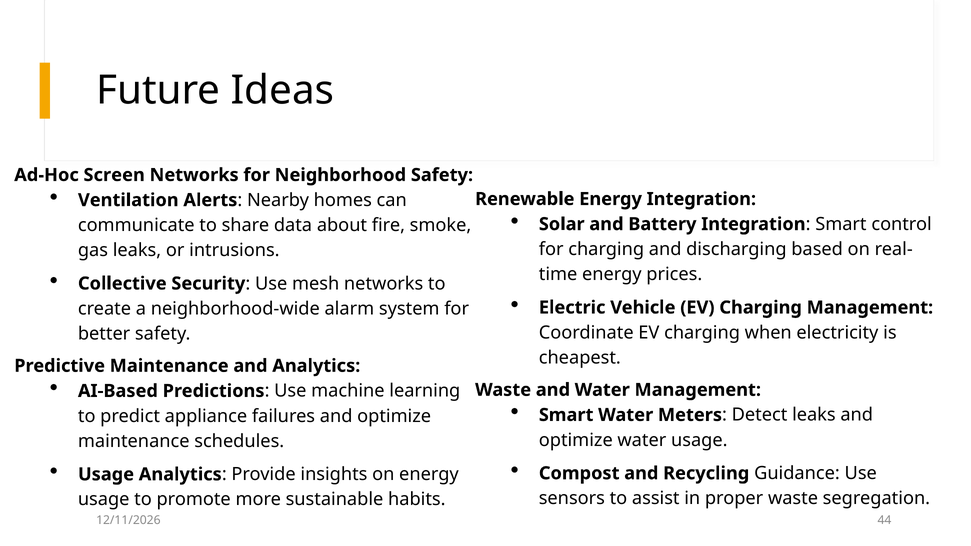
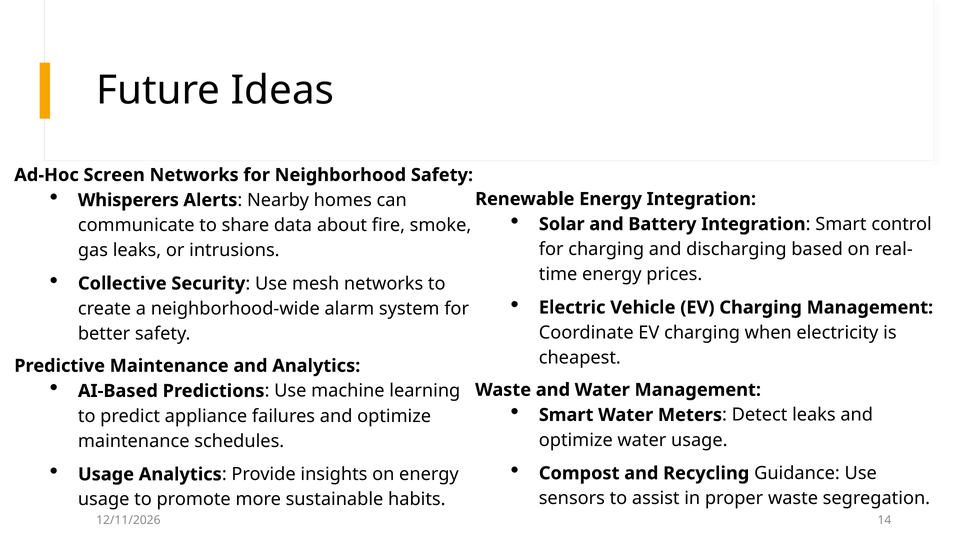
Ventilation: Ventilation -> Whisperers (128, 200)
44: 44 -> 14 (884, 521)
